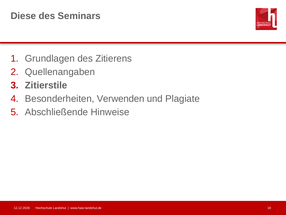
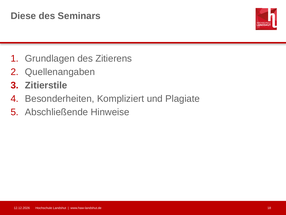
Verwenden: Verwenden -> Kompliziert (121, 98)
